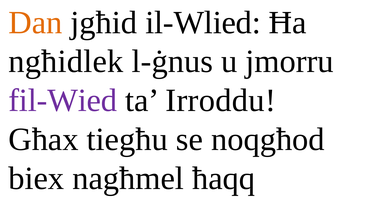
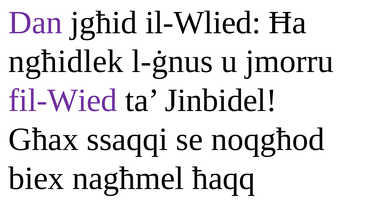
Dan colour: orange -> purple (35, 23)
Irroddu: Irroddu -> Jinbidel (221, 100)
tiegħu: tiegħu -> ssaqqi (127, 139)
